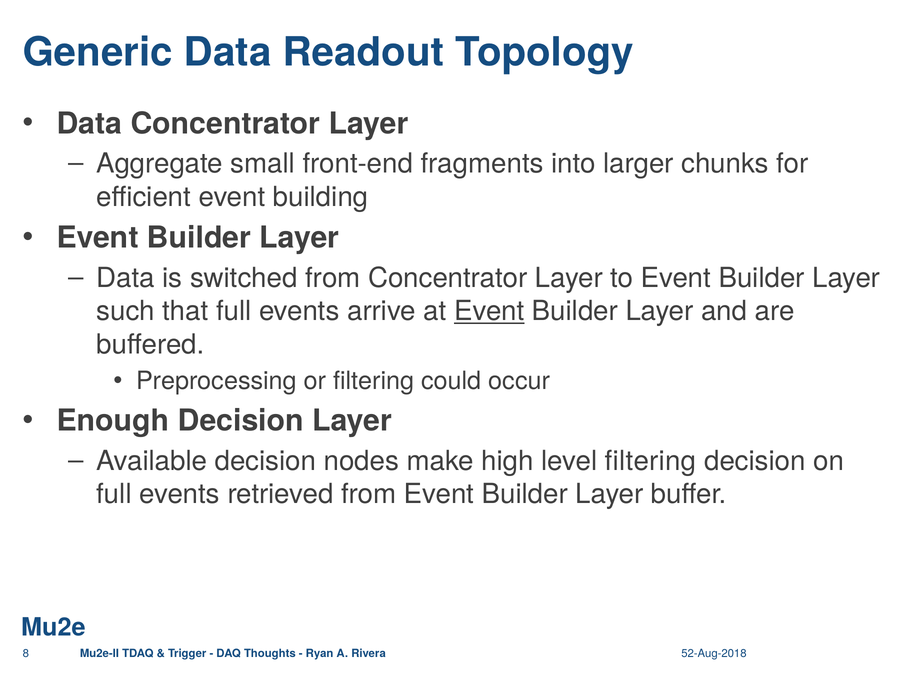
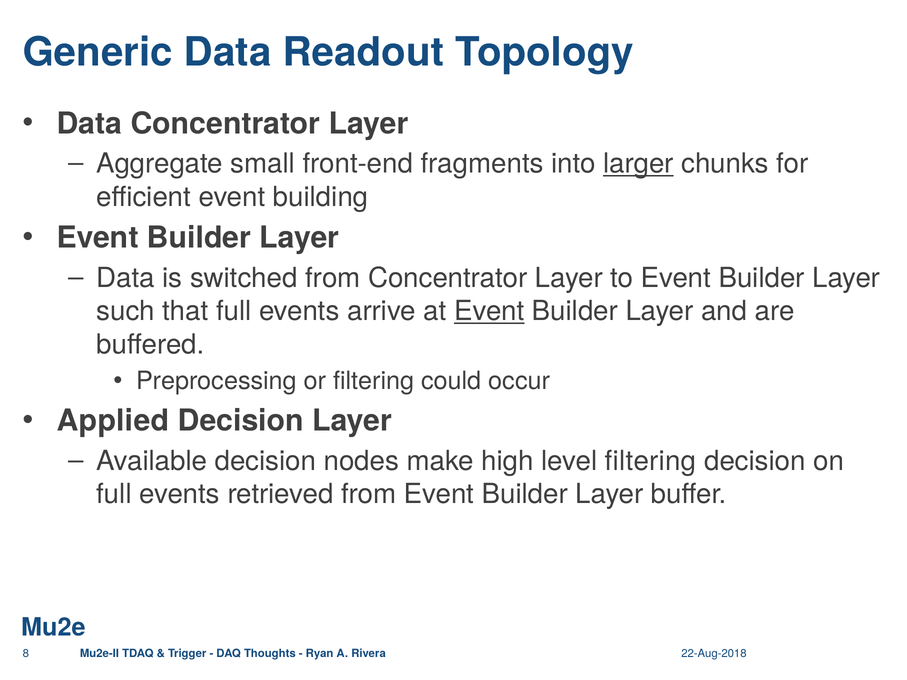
larger underline: none -> present (638, 164)
Enough: Enough -> Applied (113, 421)
52-Aug-2018: 52-Aug-2018 -> 22-Aug-2018 (714, 654)
